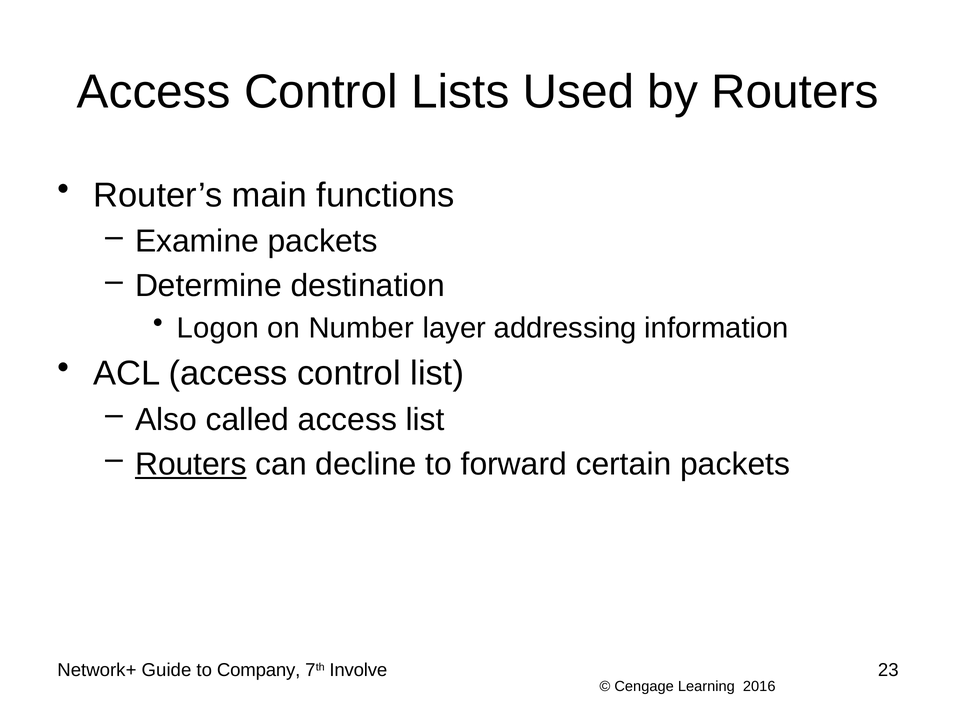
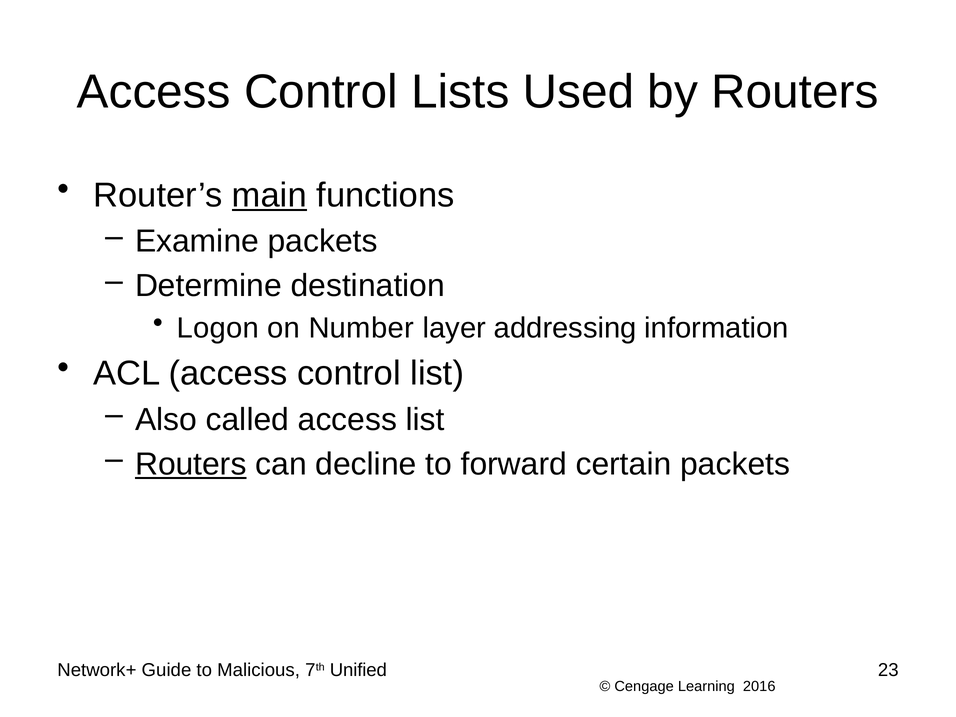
main underline: none -> present (269, 195)
Company: Company -> Malicious (259, 670)
Involve: Involve -> Unified (358, 670)
